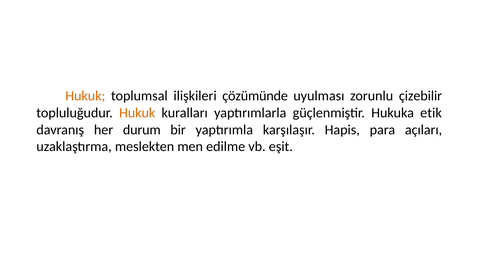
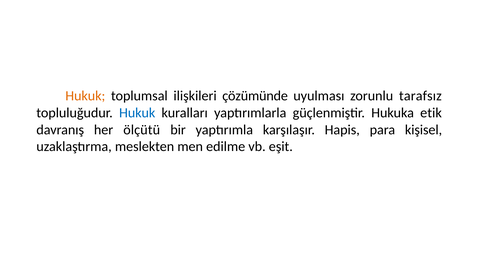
çizebilir: çizebilir -> tarafsız (420, 96)
Hukuk colour: orange -> blue (137, 113)
durum: durum -> ölçütü (142, 130)
açıları: açıları -> kişisel (424, 130)
